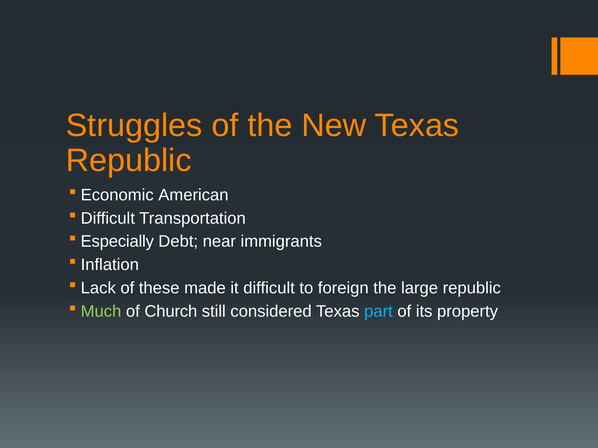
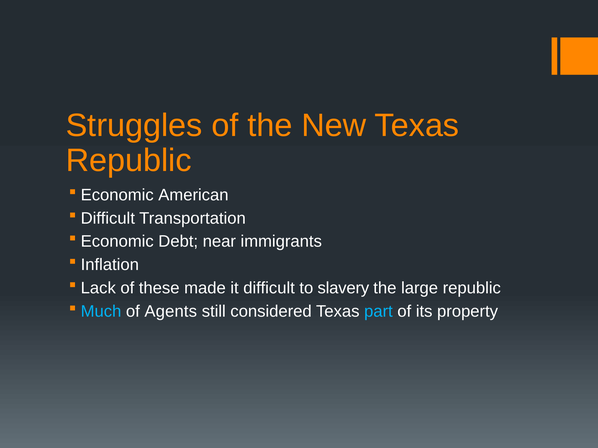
Especially: Especially -> Economic (117, 242)
foreign: foreign -> slavery (343, 288)
Much colour: light green -> light blue (101, 312)
Church: Church -> Agents (171, 312)
